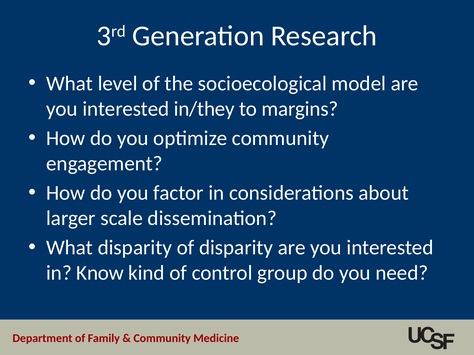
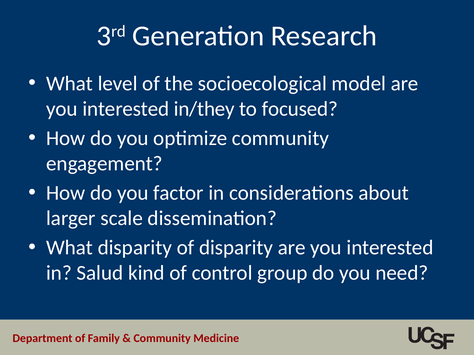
margins: margins -> focused (300, 109)
Know: Know -> Salud (100, 273)
